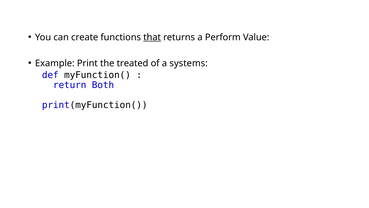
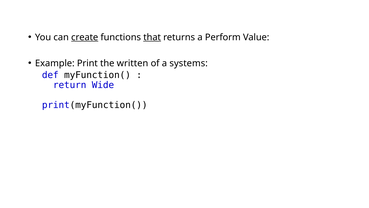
create underline: none -> present (85, 37)
treated: treated -> written (132, 63)
Both: Both -> Wide (103, 85)
